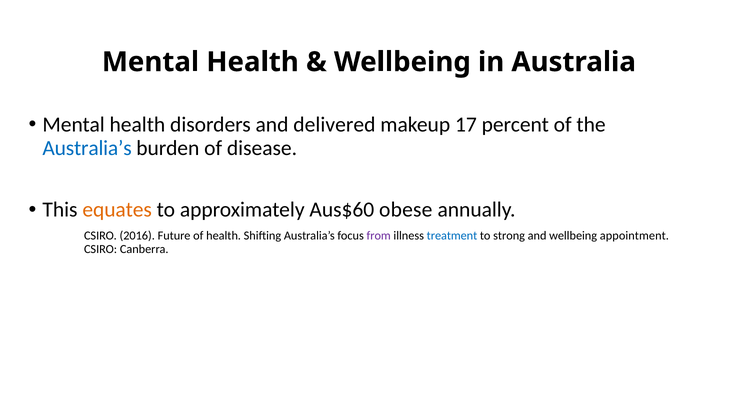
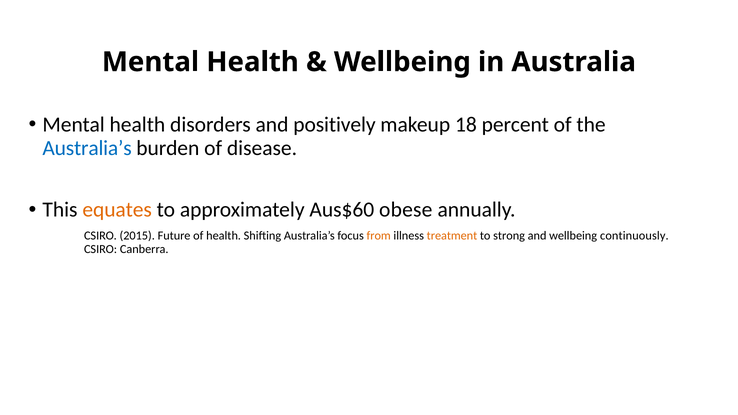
delivered: delivered -> positively (334, 125)
17: 17 -> 18 (466, 125)
2016: 2016 -> 2015 (137, 236)
from colour: purple -> orange (379, 236)
treatment colour: blue -> orange (452, 236)
appointment: appointment -> continuously (634, 236)
